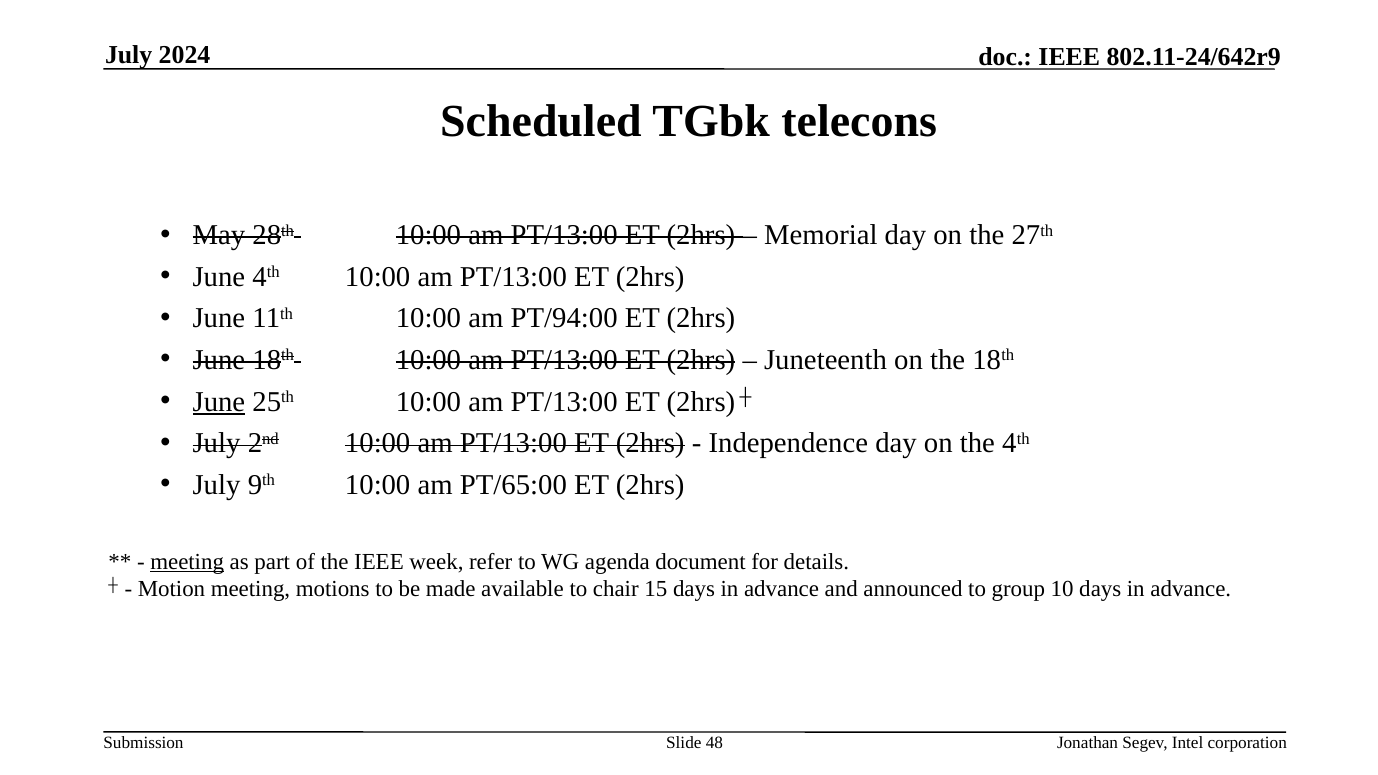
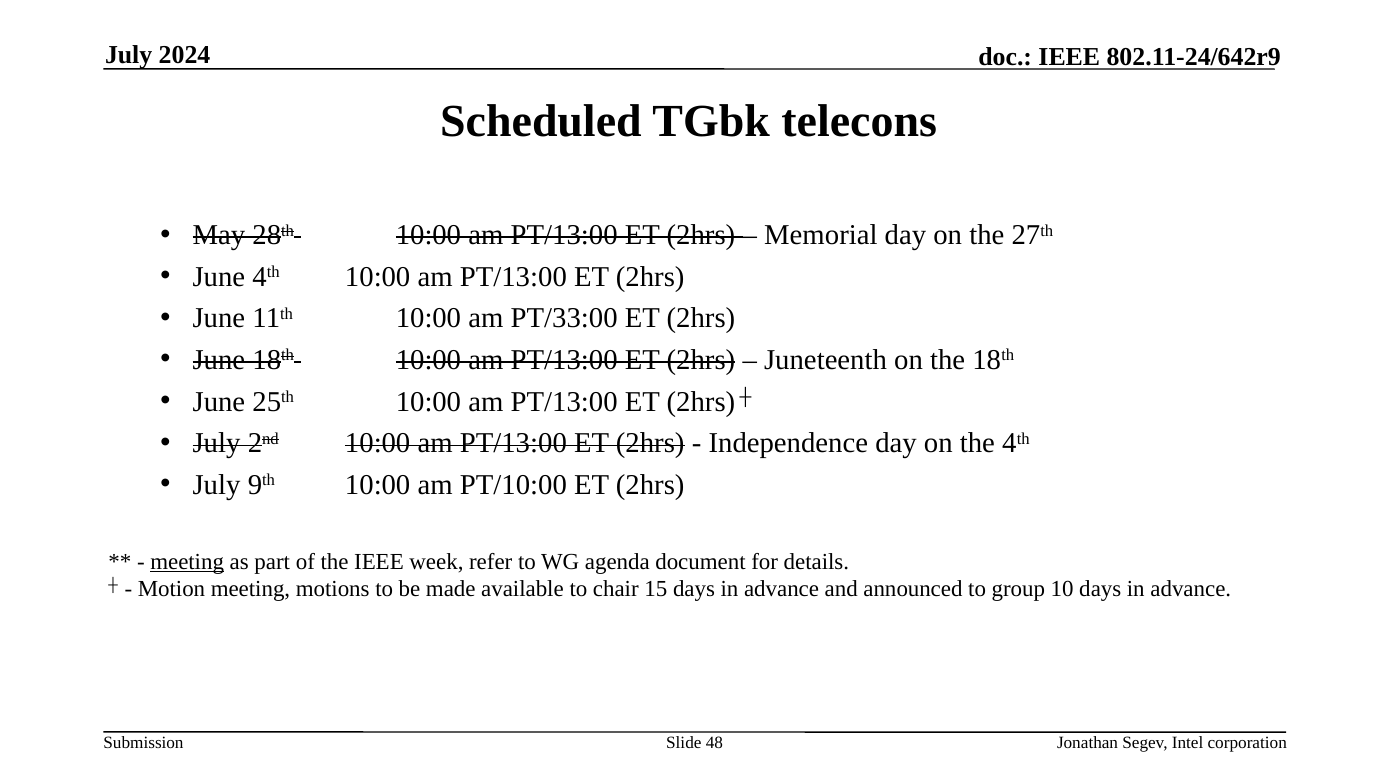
PT/94:00: PT/94:00 -> PT/33:00 (564, 319)
June underline: present -> none (219, 402)
PT/65:00: PT/65:00 -> PT/10:00 (513, 485)
